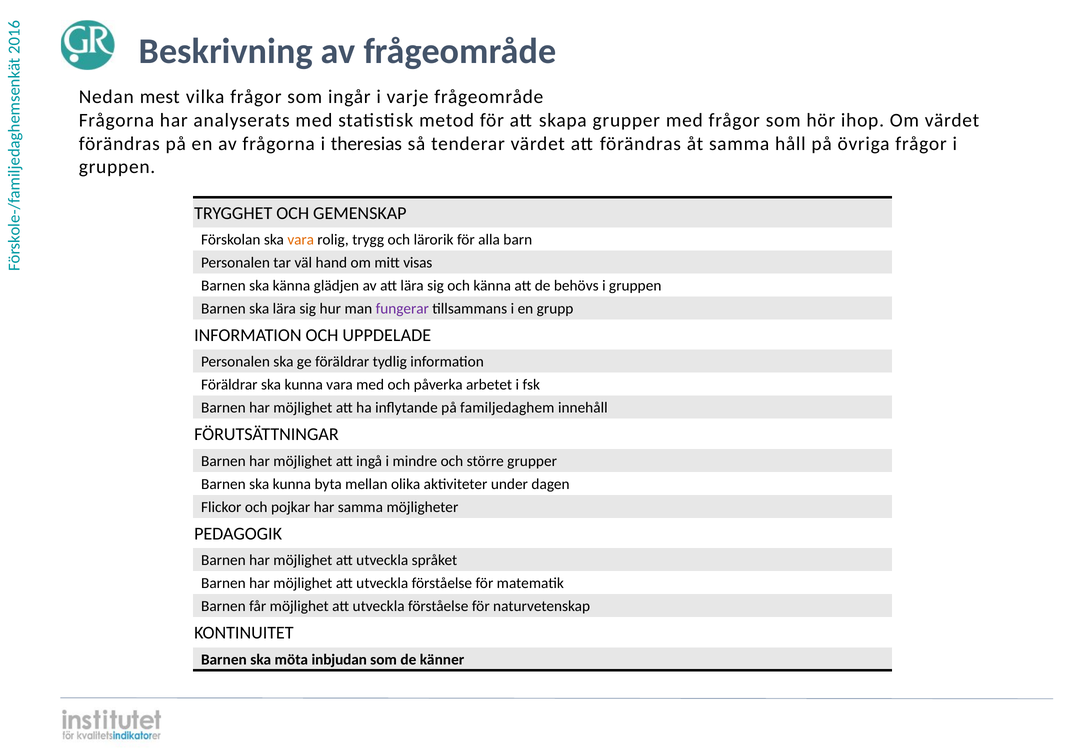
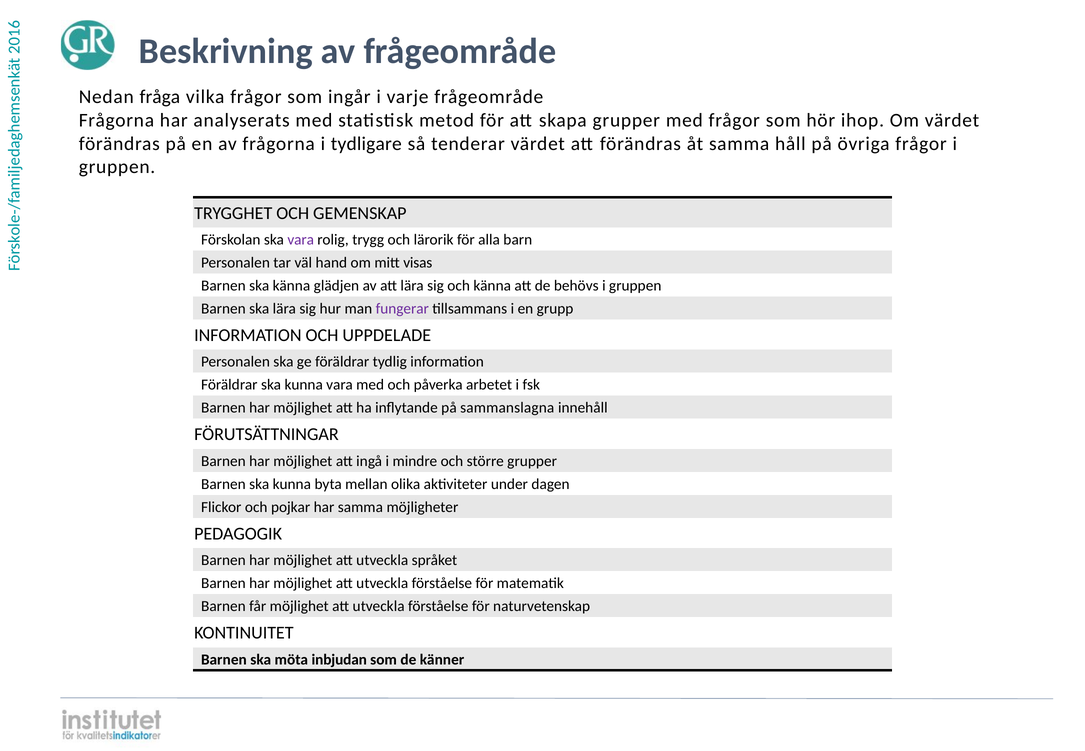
mest: mest -> fråga (160, 97)
theresias: theresias -> tydligare (366, 144)
vara colour: orange -> purple (301, 240)
familjedaghem: familjedaghem -> sammanslagna (507, 408)
